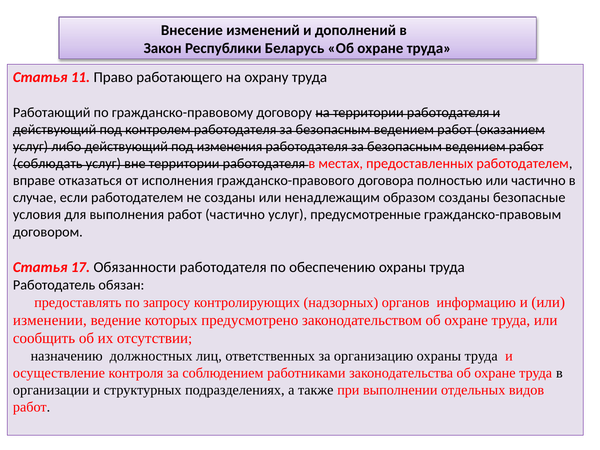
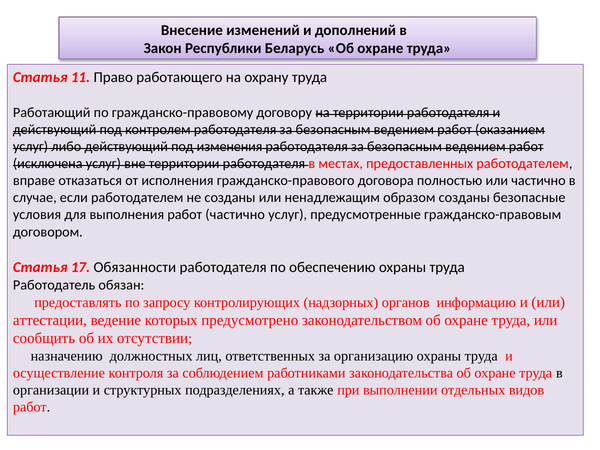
соблюдать: соблюдать -> исключена (48, 164)
изменении: изменении -> аттестации (50, 320)
